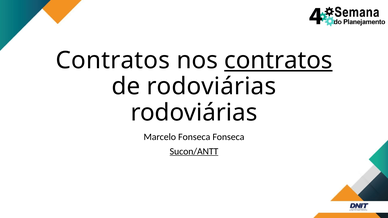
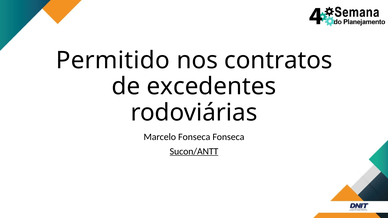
Contratos: Contratos -> Permitido (113, 60)
contratos underline: present -> none (278, 60)
de rodoviárias: rodoviárias -> excedentes (211, 87)
